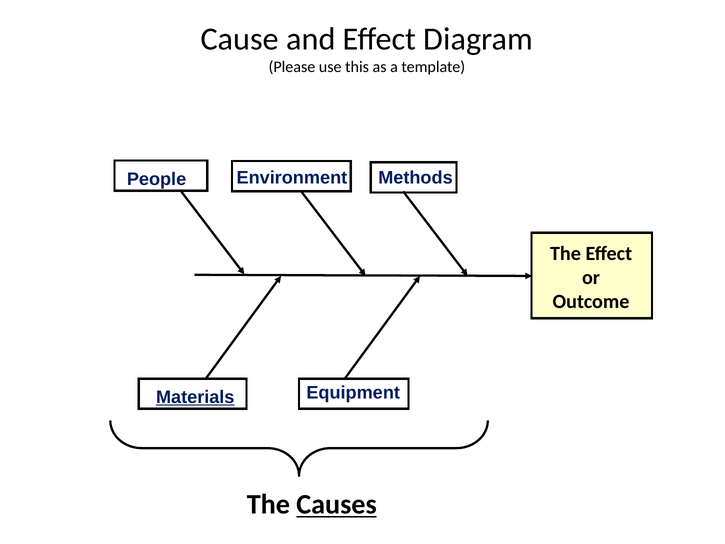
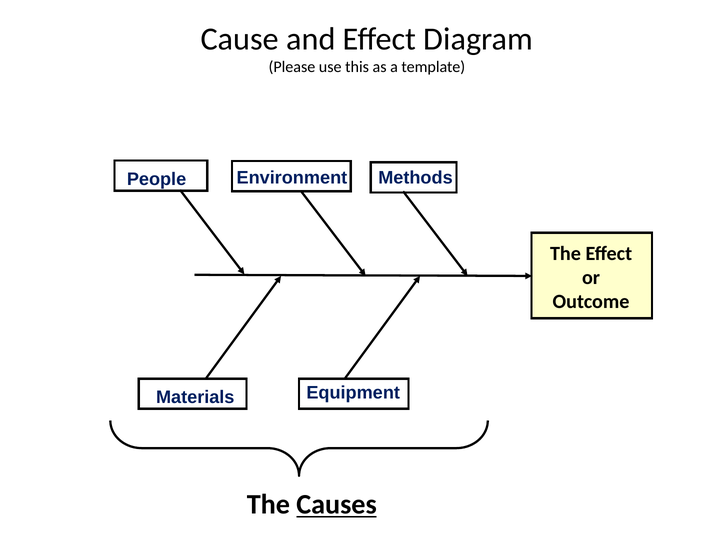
Materials underline: present -> none (195, 397)
